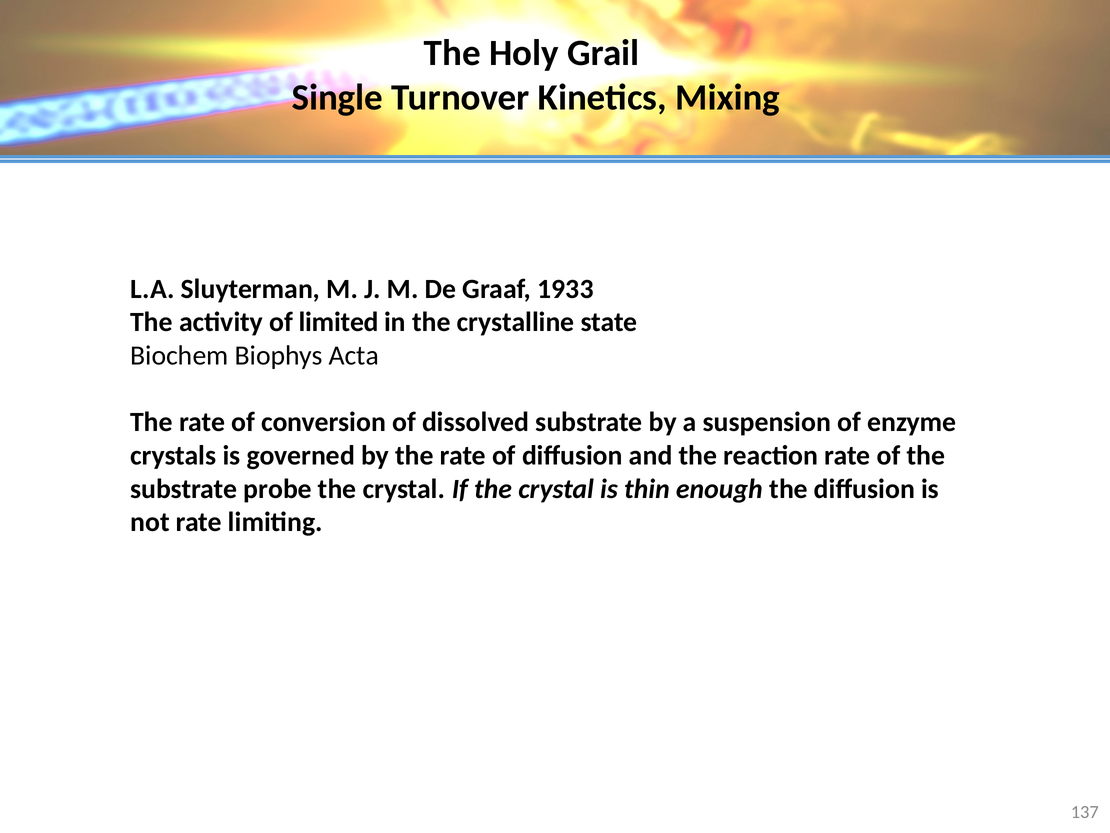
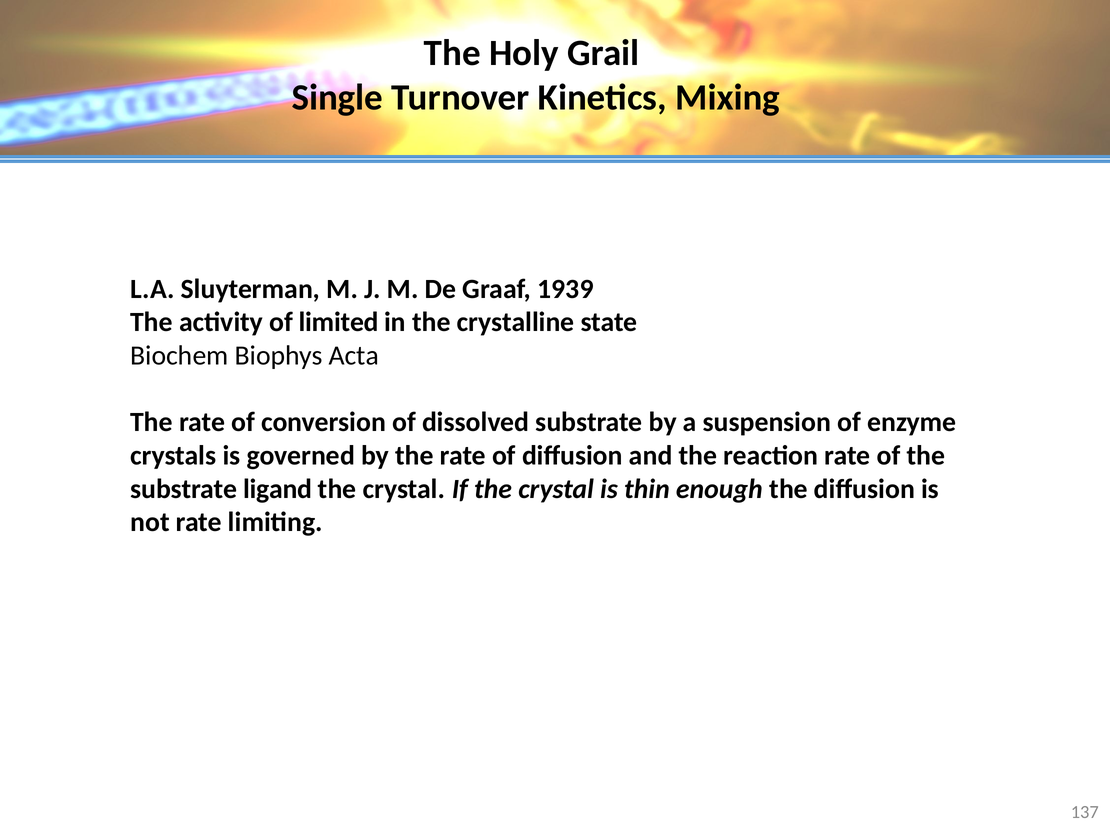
1933: 1933 -> 1939 (565, 289)
probe: probe -> ligand (278, 489)
